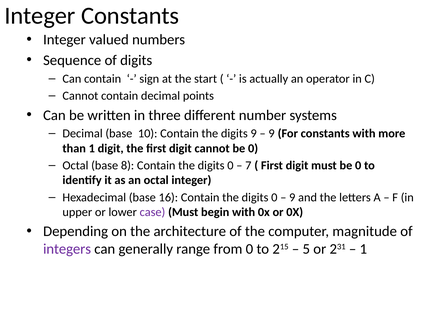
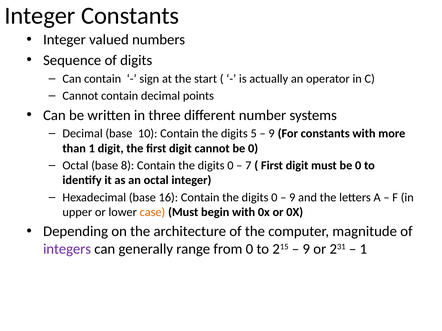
digits 9: 9 -> 5 (254, 134)
case colour: purple -> orange (152, 212)
5: 5 -> 9 (306, 249)
